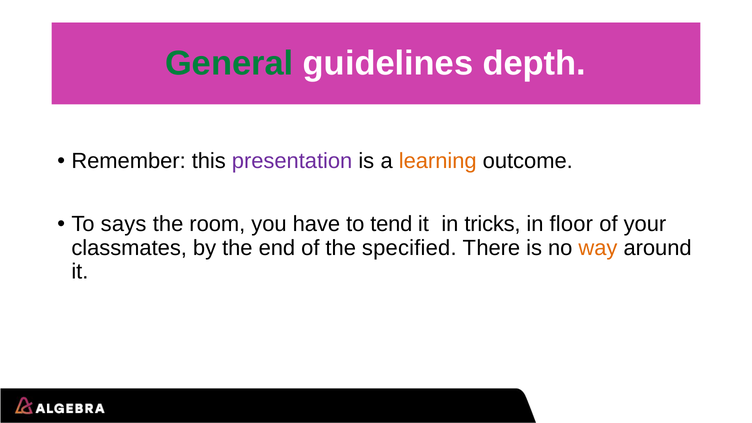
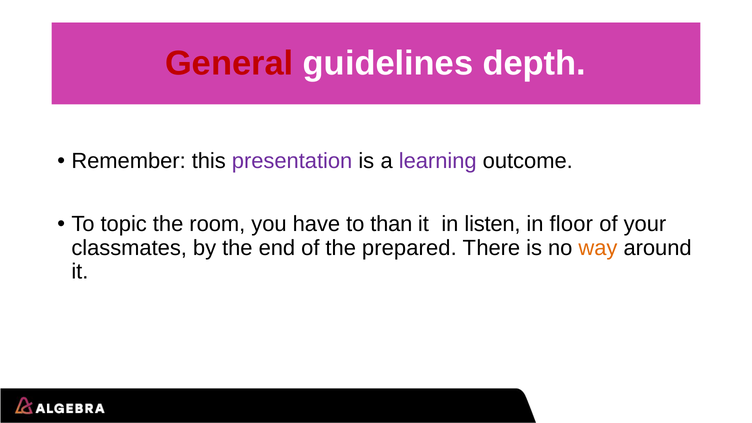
General colour: green -> red (229, 63)
learning colour: orange -> purple (438, 161)
says: says -> topic (124, 224)
tend: tend -> than (391, 224)
tricks: tricks -> listen (493, 224)
specified: specified -> prepared (409, 248)
